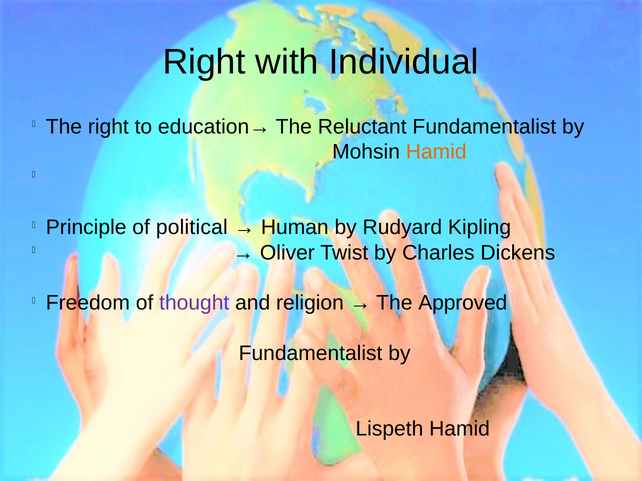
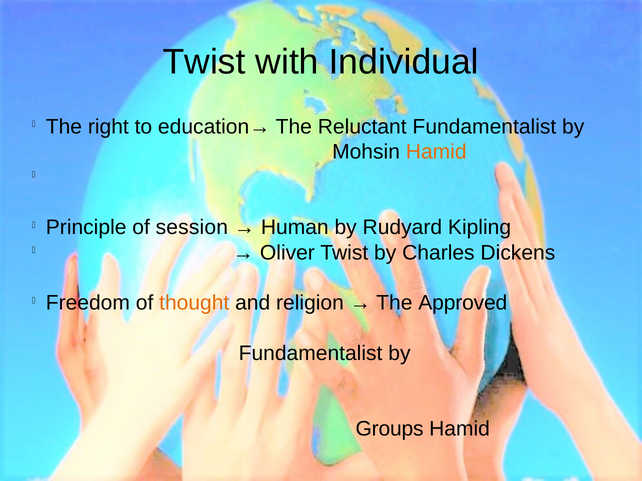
Right: Right -> Twist (204, 62)
political: political -> session (192, 228)
thought colour: purple -> orange (194, 303)
Lispeth: Lispeth -> Groups (390, 429)
